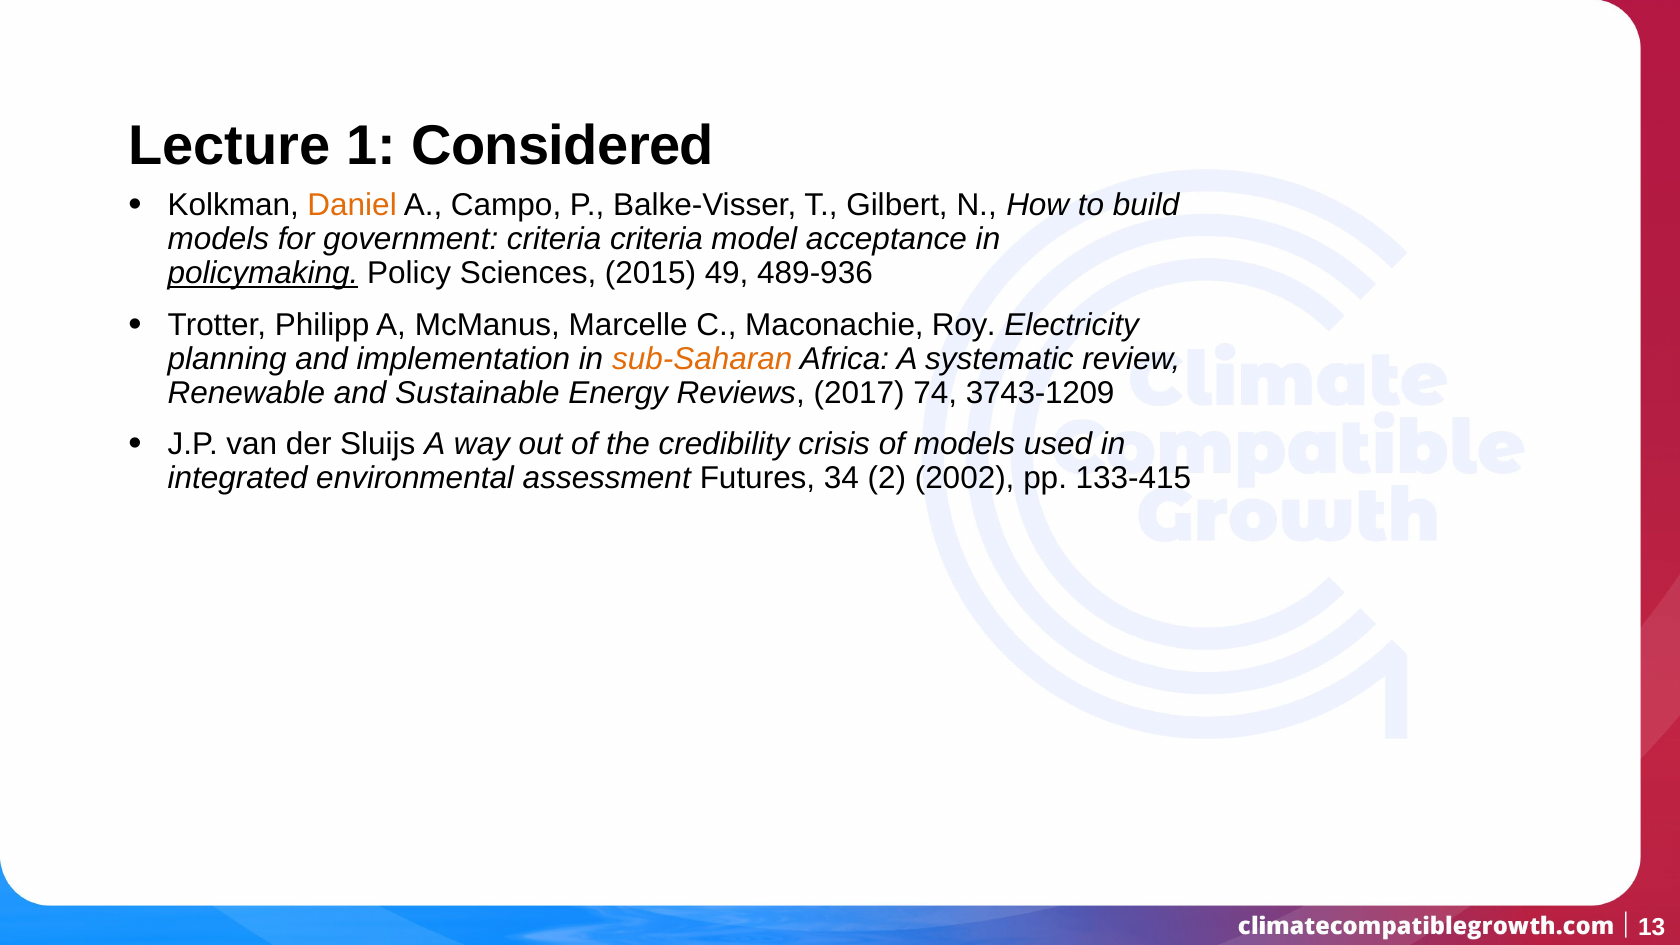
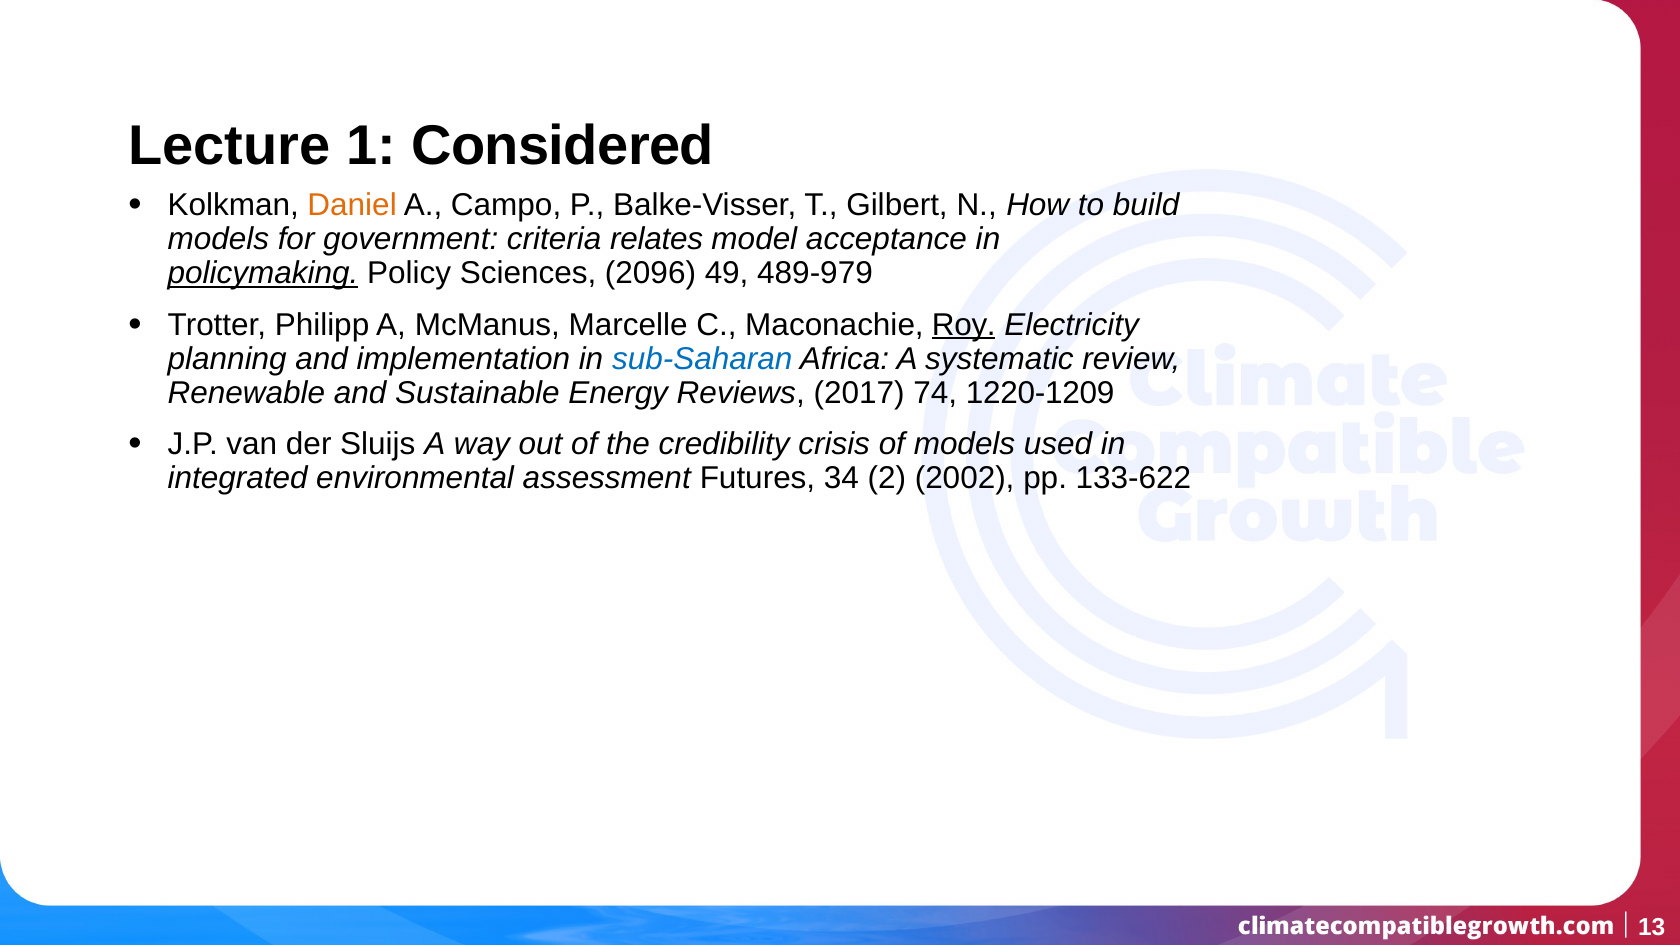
criteria criteria: criteria -> relates (657, 239)
2015: 2015 -> 2096 (650, 273)
489-936: 489-936 -> 489-979 (815, 273)
Roy underline: none -> present (964, 325)
sub-Saharan colour: orange -> blue (702, 359)
3743-1209: 3743-1209 -> 1220-1209 (1040, 393)
133-415: 133-415 -> 133-622 (1133, 478)
